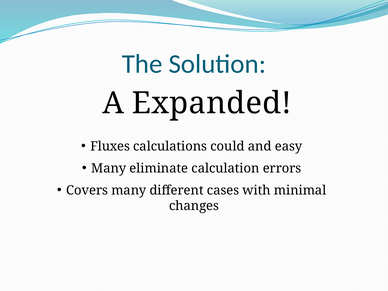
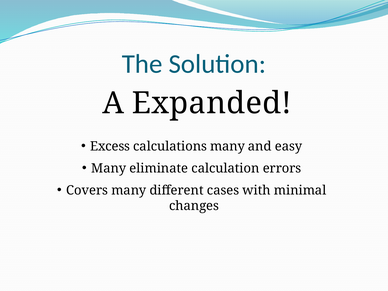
Fluxes: Fluxes -> Excess (110, 146)
calculations could: could -> many (228, 146)
